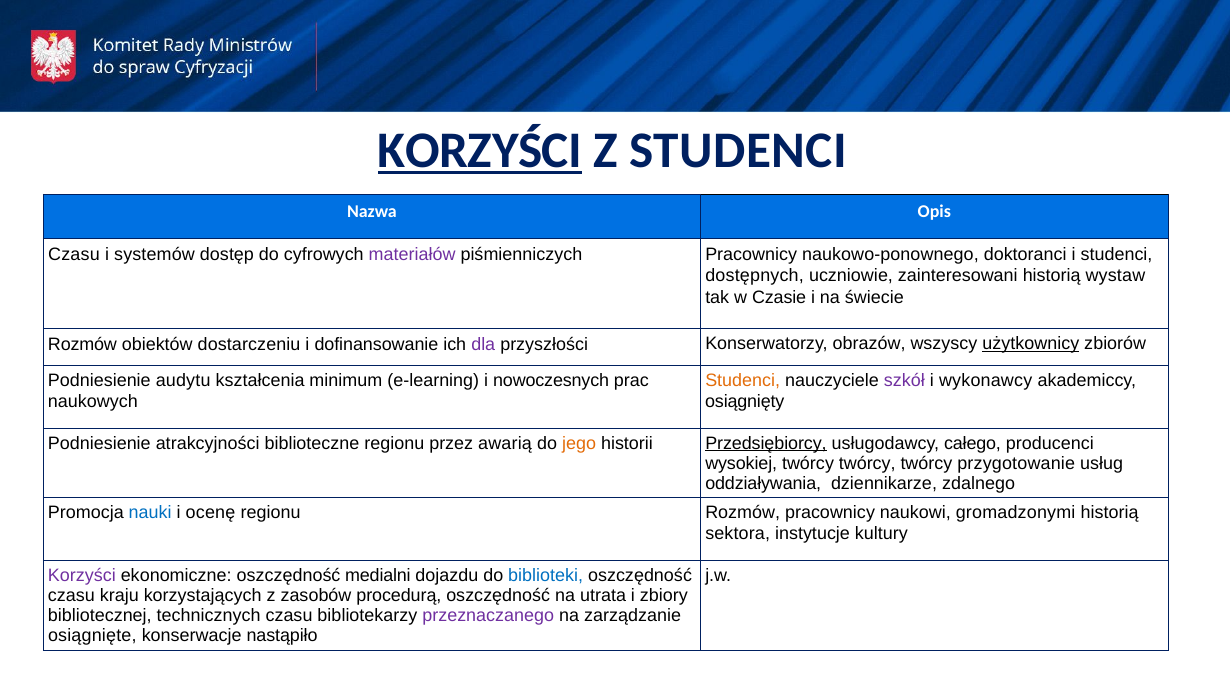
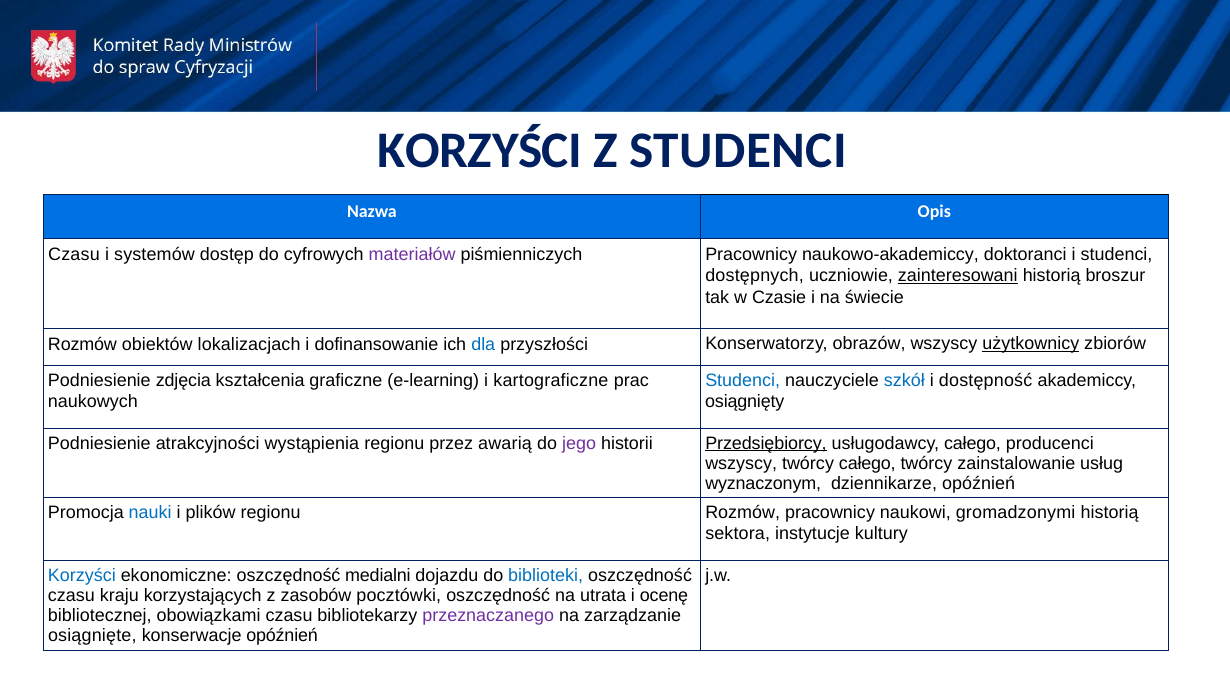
KORZYŚCI underline: present -> none (480, 150)
naukowo-ponownego: naukowo-ponownego -> naukowo-akademiccy (890, 254)
zainteresowani underline: none -> present (958, 276)
wystaw: wystaw -> broszur (1115, 276)
dostarczeniu: dostarczeniu -> lokalizacjach (249, 345)
dla colour: purple -> blue (483, 345)
audytu: audytu -> zdjęcia (183, 381)
minimum: minimum -> graficzne (346, 381)
nowoczesnych: nowoczesnych -> kartograficzne (551, 381)
Studenci colour: orange -> blue (743, 381)
szkół colour: purple -> blue (904, 381)
wykonawcy: wykonawcy -> dostępność (986, 381)
biblioteczne: biblioteczne -> wystąpienia (312, 443)
jego colour: orange -> purple (579, 443)
wysokiej: wysokiej -> wszyscy (741, 463)
twórcy: twórcy -> całego (867, 463)
przygotowanie: przygotowanie -> zainstalowanie (1016, 463)
oddziaływania: oddziaływania -> wyznaczonym (763, 483)
dziennikarze zdalnego: zdalnego -> opóźnień (979, 483)
ocenę: ocenę -> plików (211, 513)
Korzyści colour: purple -> blue (82, 575)
procedurą: procedurą -> pocztówki (399, 595)
zbiory: zbiory -> ocenę (664, 595)
technicznych: technicznych -> obowiązkami (209, 615)
konserwacje nastąpiło: nastąpiło -> opóźnień (282, 636)
